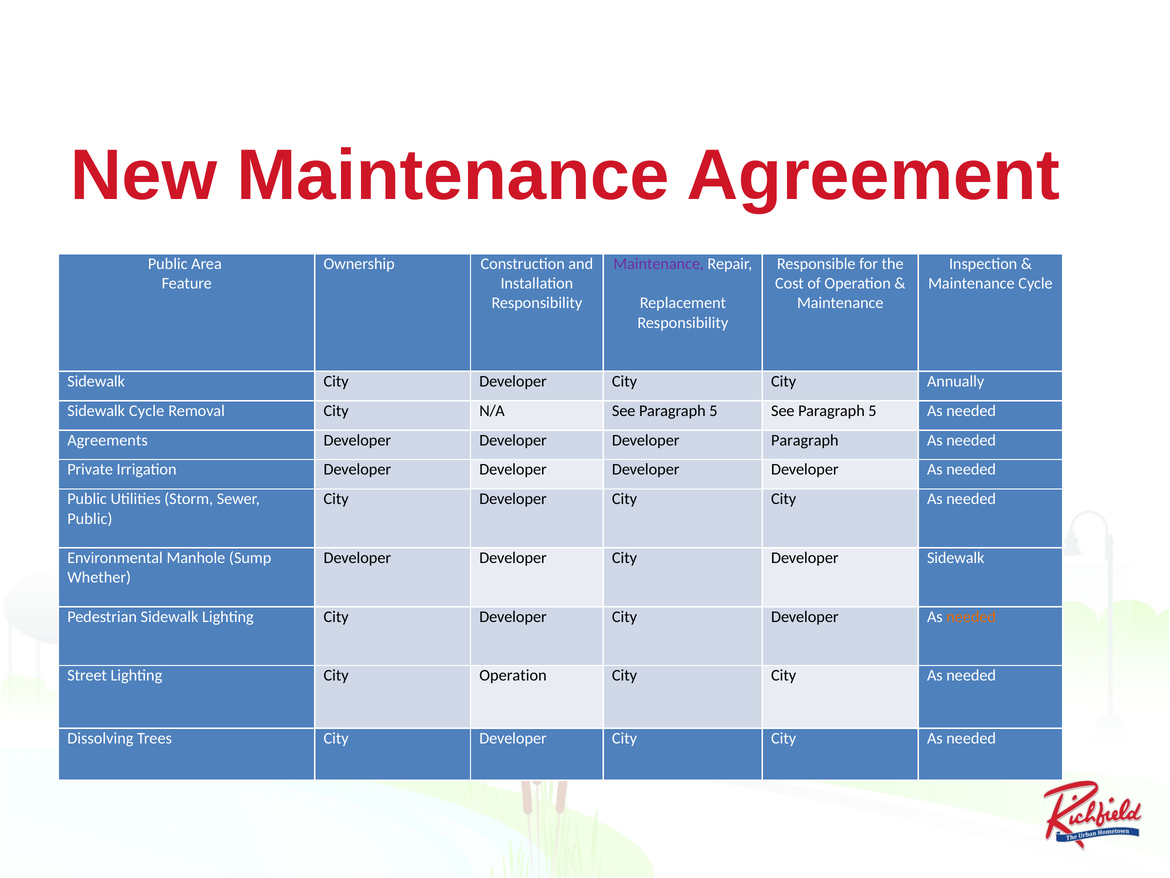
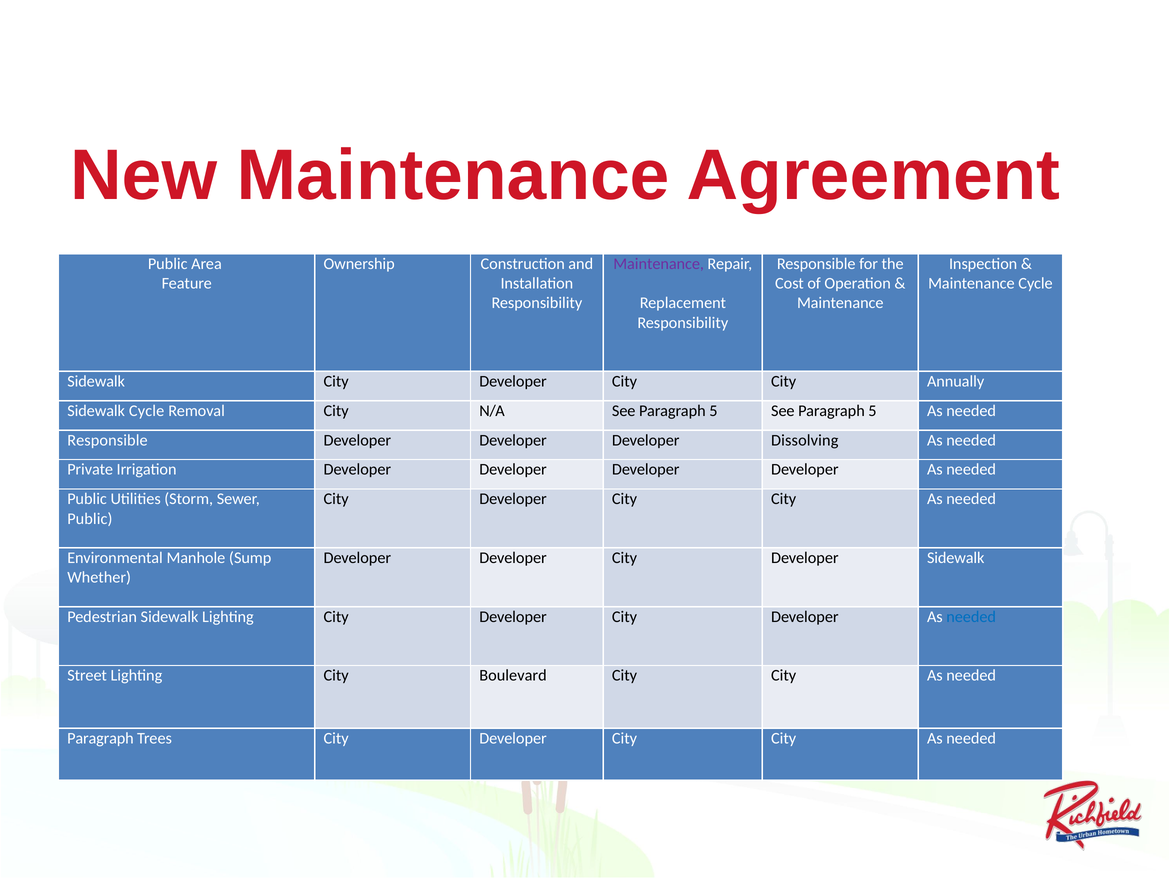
Agreements: Agreements -> Responsible (107, 440)
Developer Paragraph: Paragraph -> Dissolving (805, 440)
needed colour: orange -> blue (971, 616)
City Operation: Operation -> Boulevard (513, 675)
Dissolving: Dissolving -> Paragraph (100, 738)
